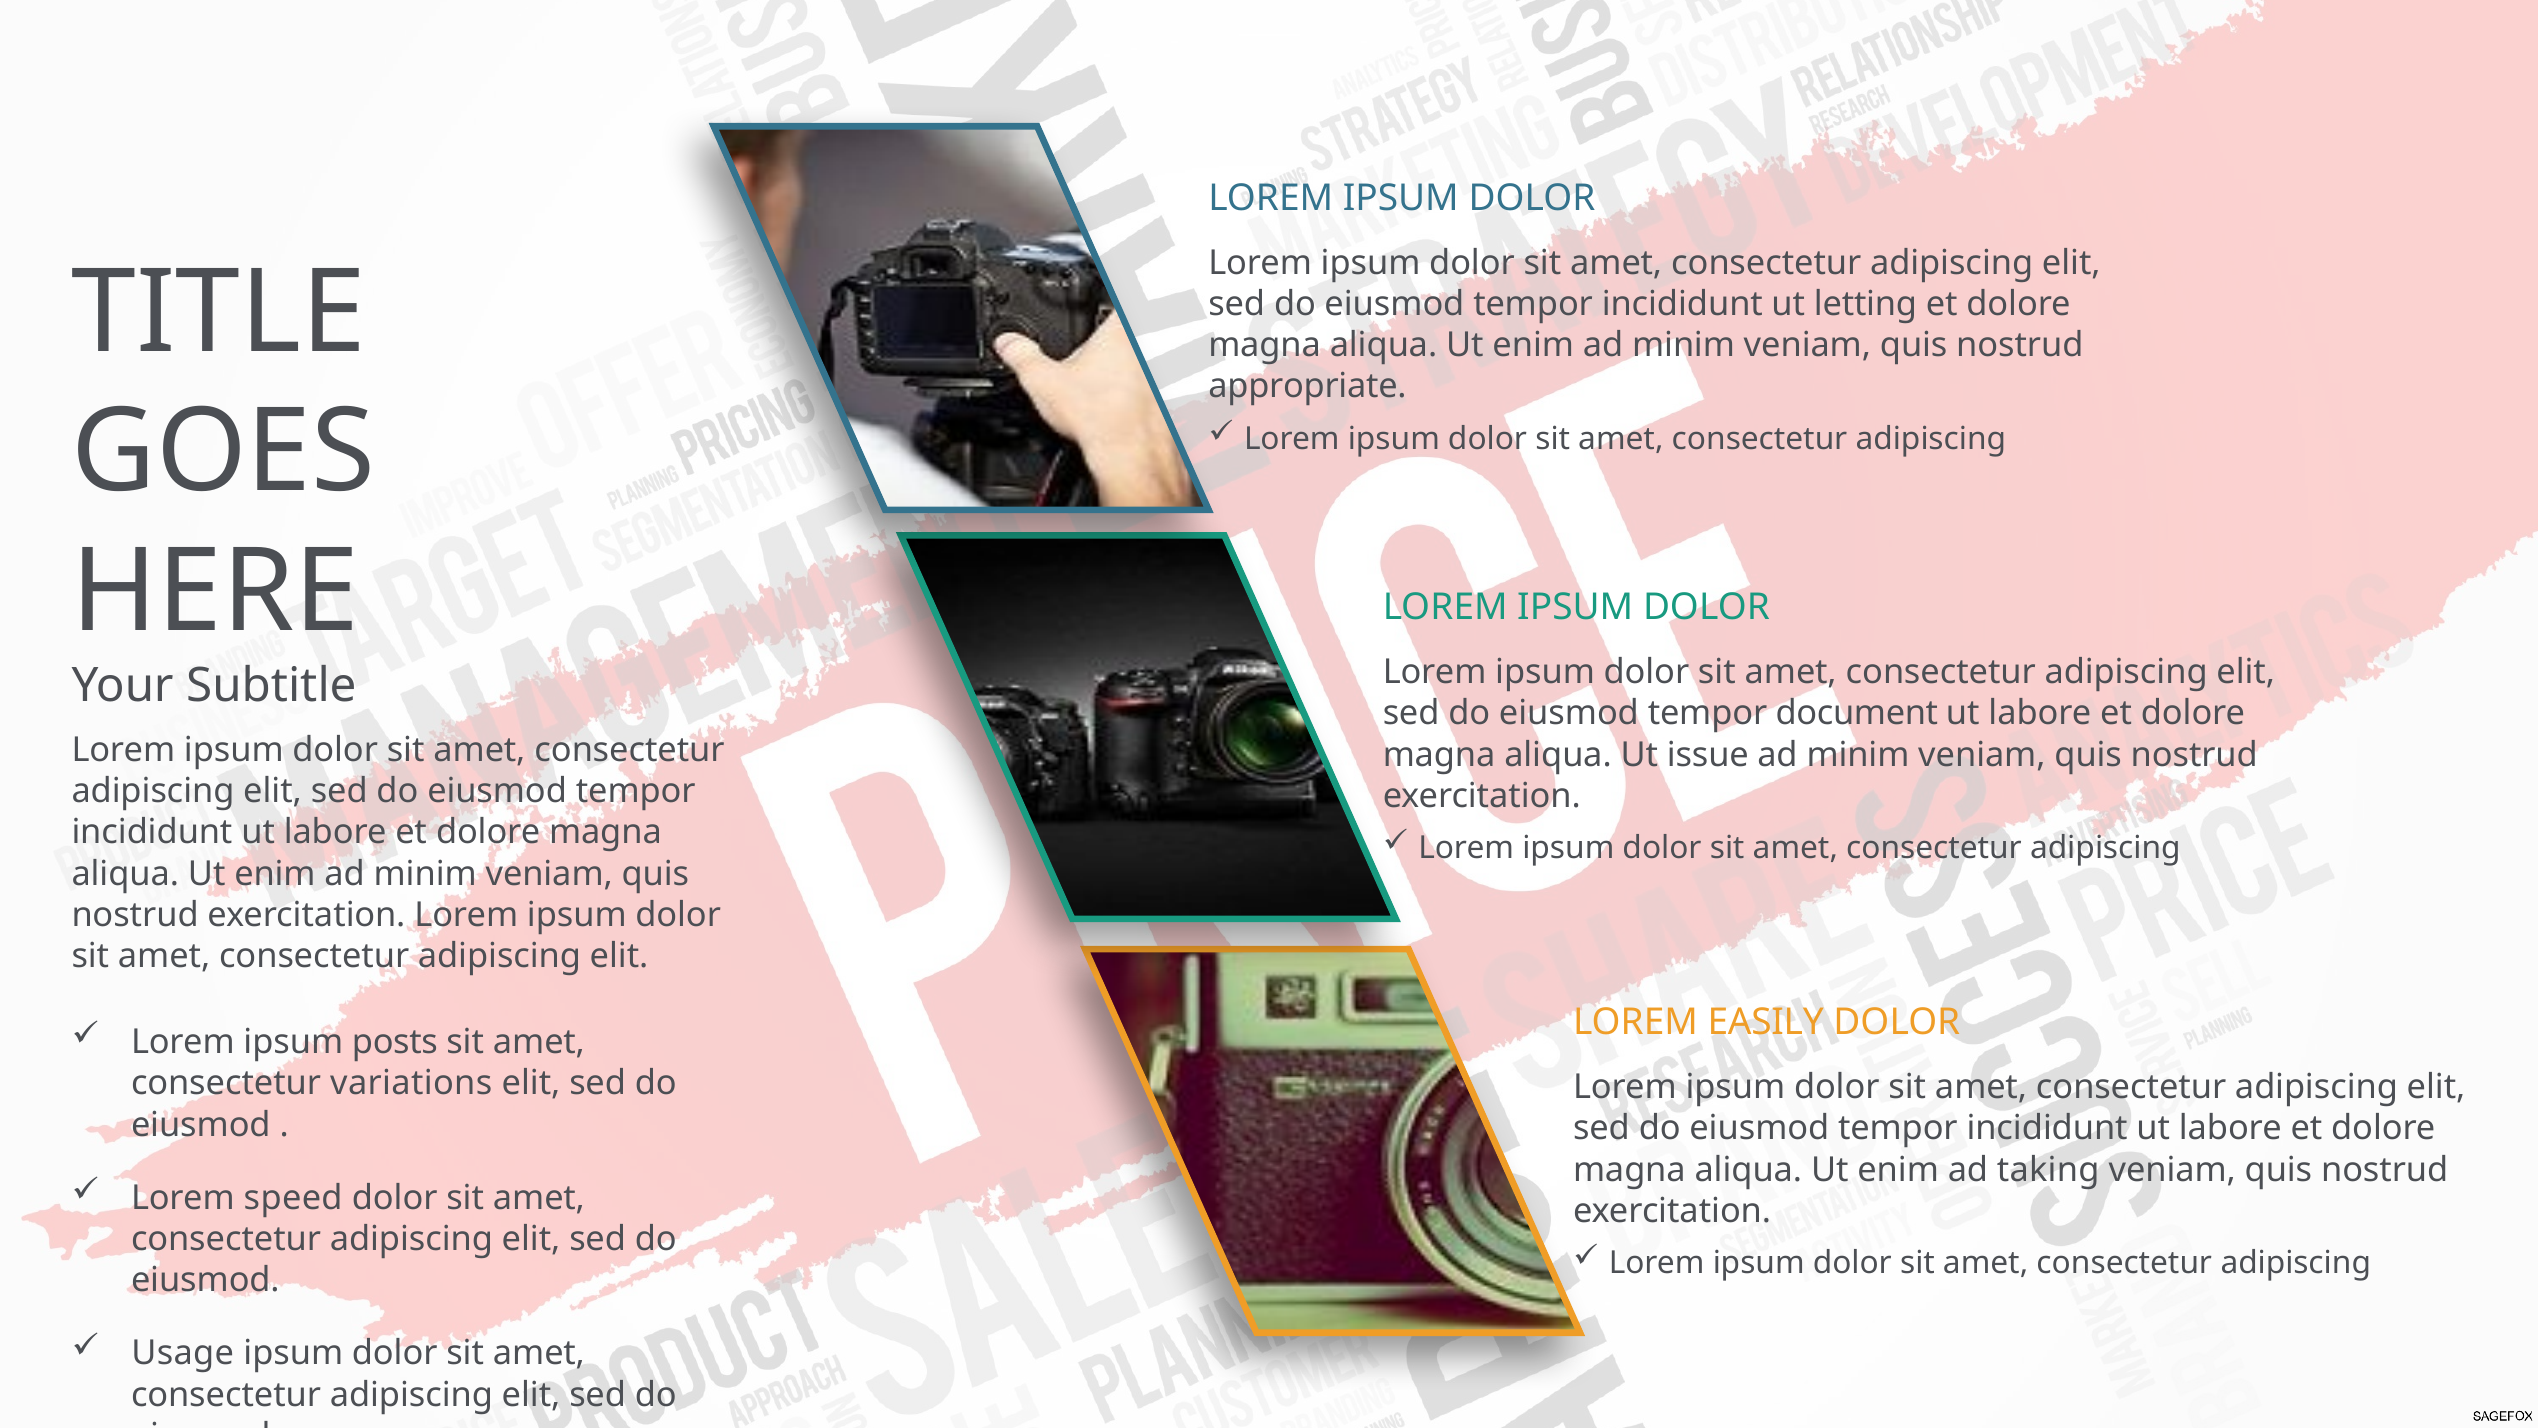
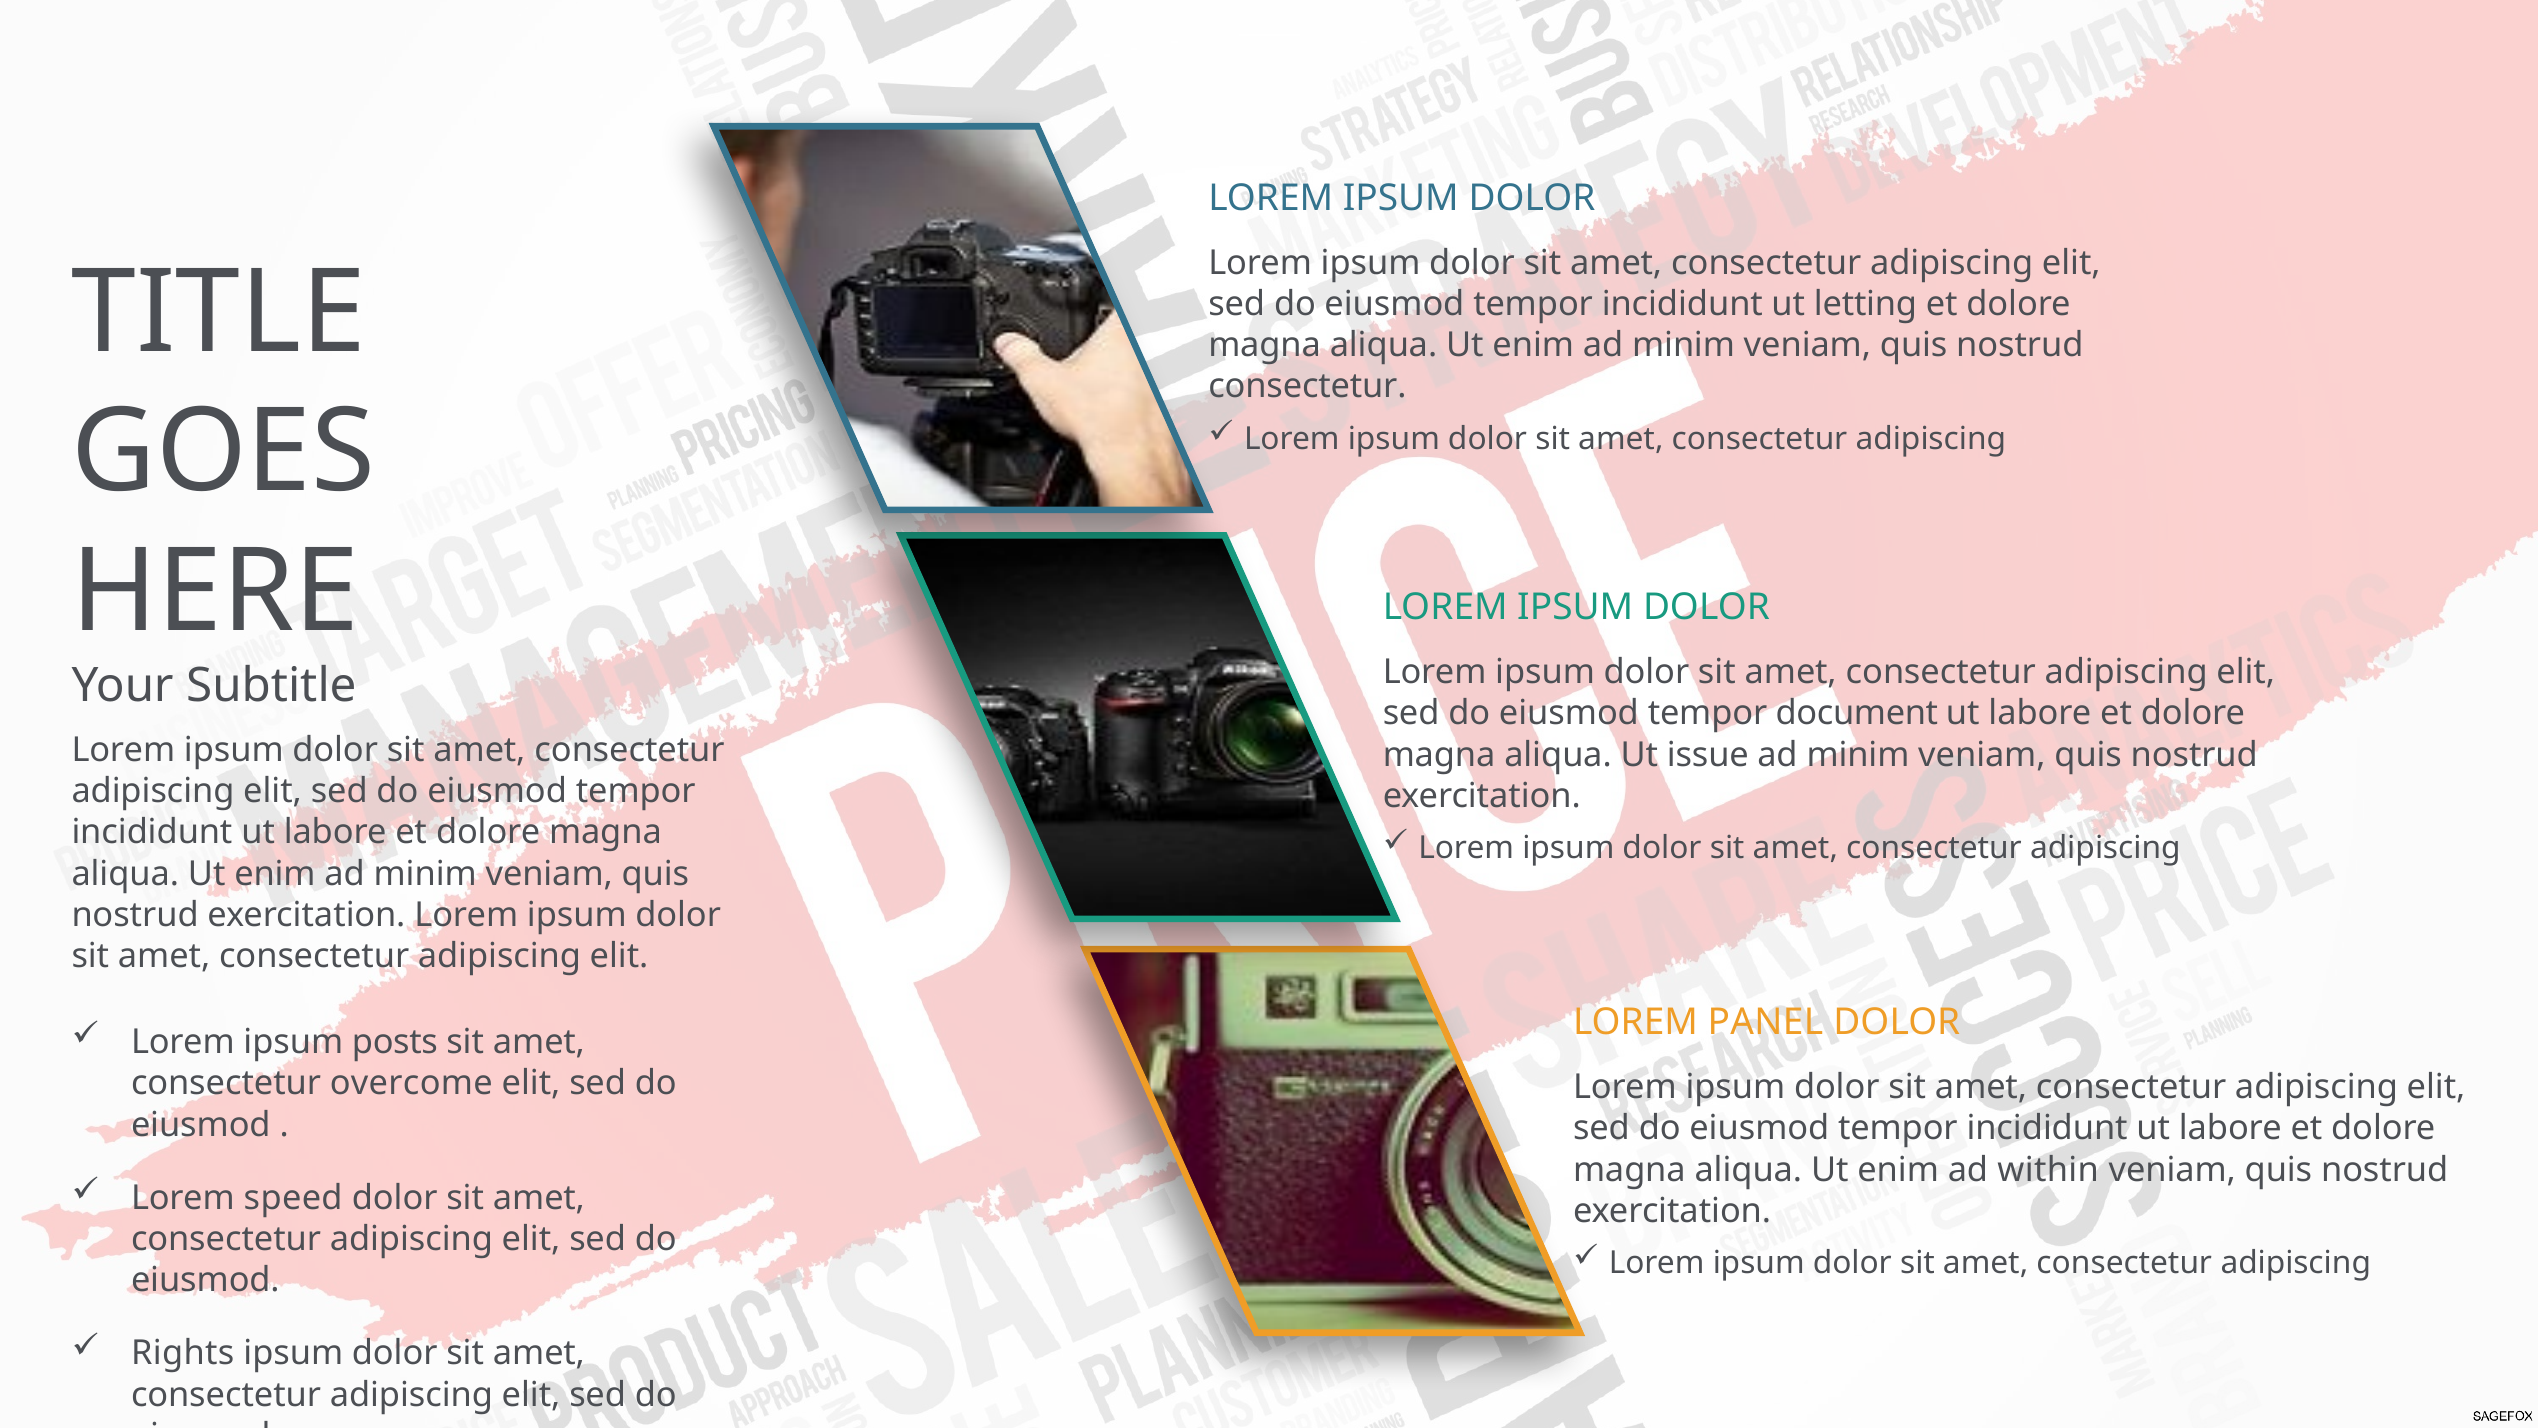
appropriate: appropriate -> consectetur (1307, 387)
EASILY: EASILY -> PANEL (1765, 1022)
variations: variations -> overcome (411, 1083)
taking: taking -> within (2048, 1169)
Usage: Usage -> Rights (183, 1353)
